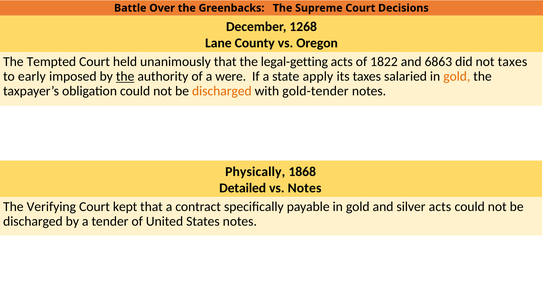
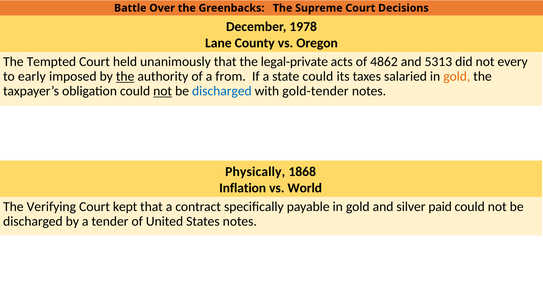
1268: 1268 -> 1978 (303, 27)
legal-getting: legal-getting -> legal-private (294, 62)
1822: 1822 -> 4862 (384, 62)
6863: 6863 -> 5313 (438, 62)
not taxes: taxes -> every (513, 62)
were: were -> from (231, 77)
state apply: apply -> could (318, 77)
not underline: none -> present (163, 91)
discharged colour: orange -> blue (222, 91)
Detailed: Detailed -> Inflation (243, 188)
vs Notes: Notes -> World (305, 188)
silver acts: acts -> paid (440, 207)
